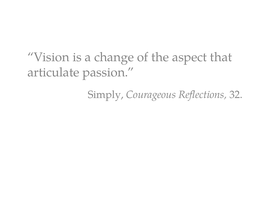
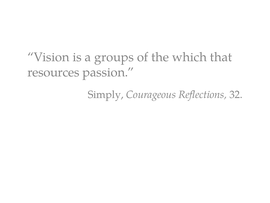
change: change -> groups (114, 57)
aspect: aspect -> which (189, 57)
articulate: articulate -> resources (53, 72)
